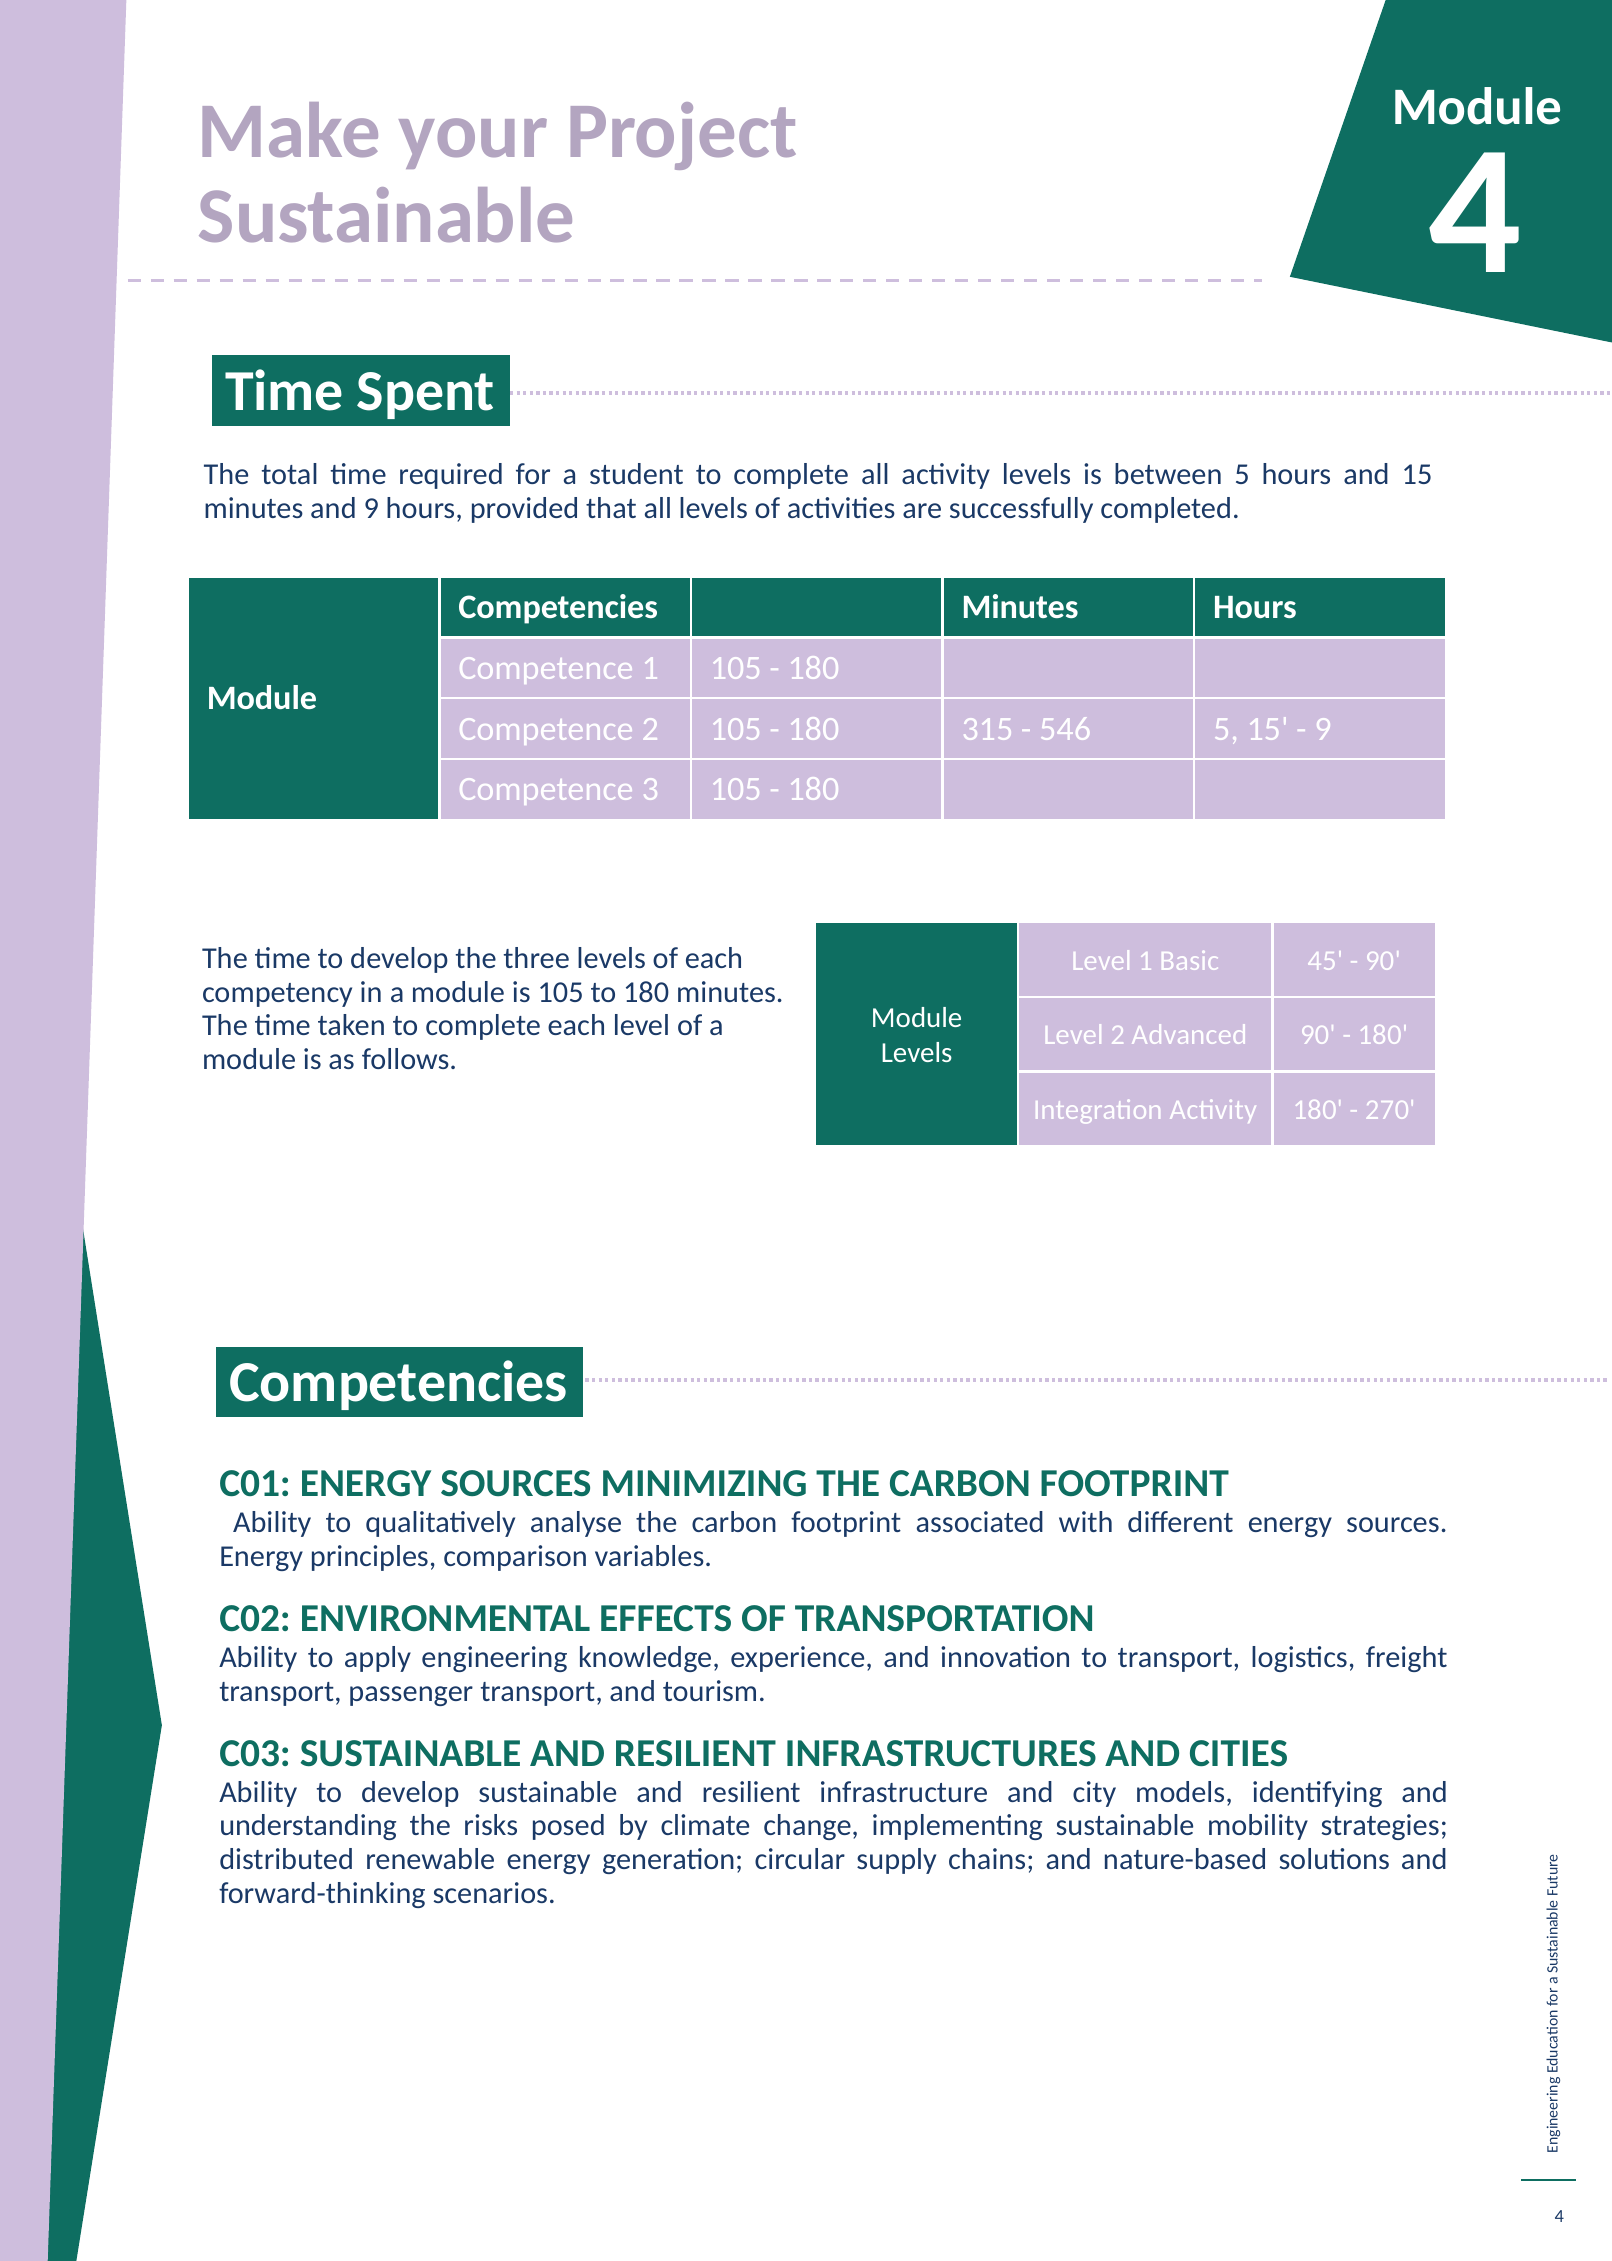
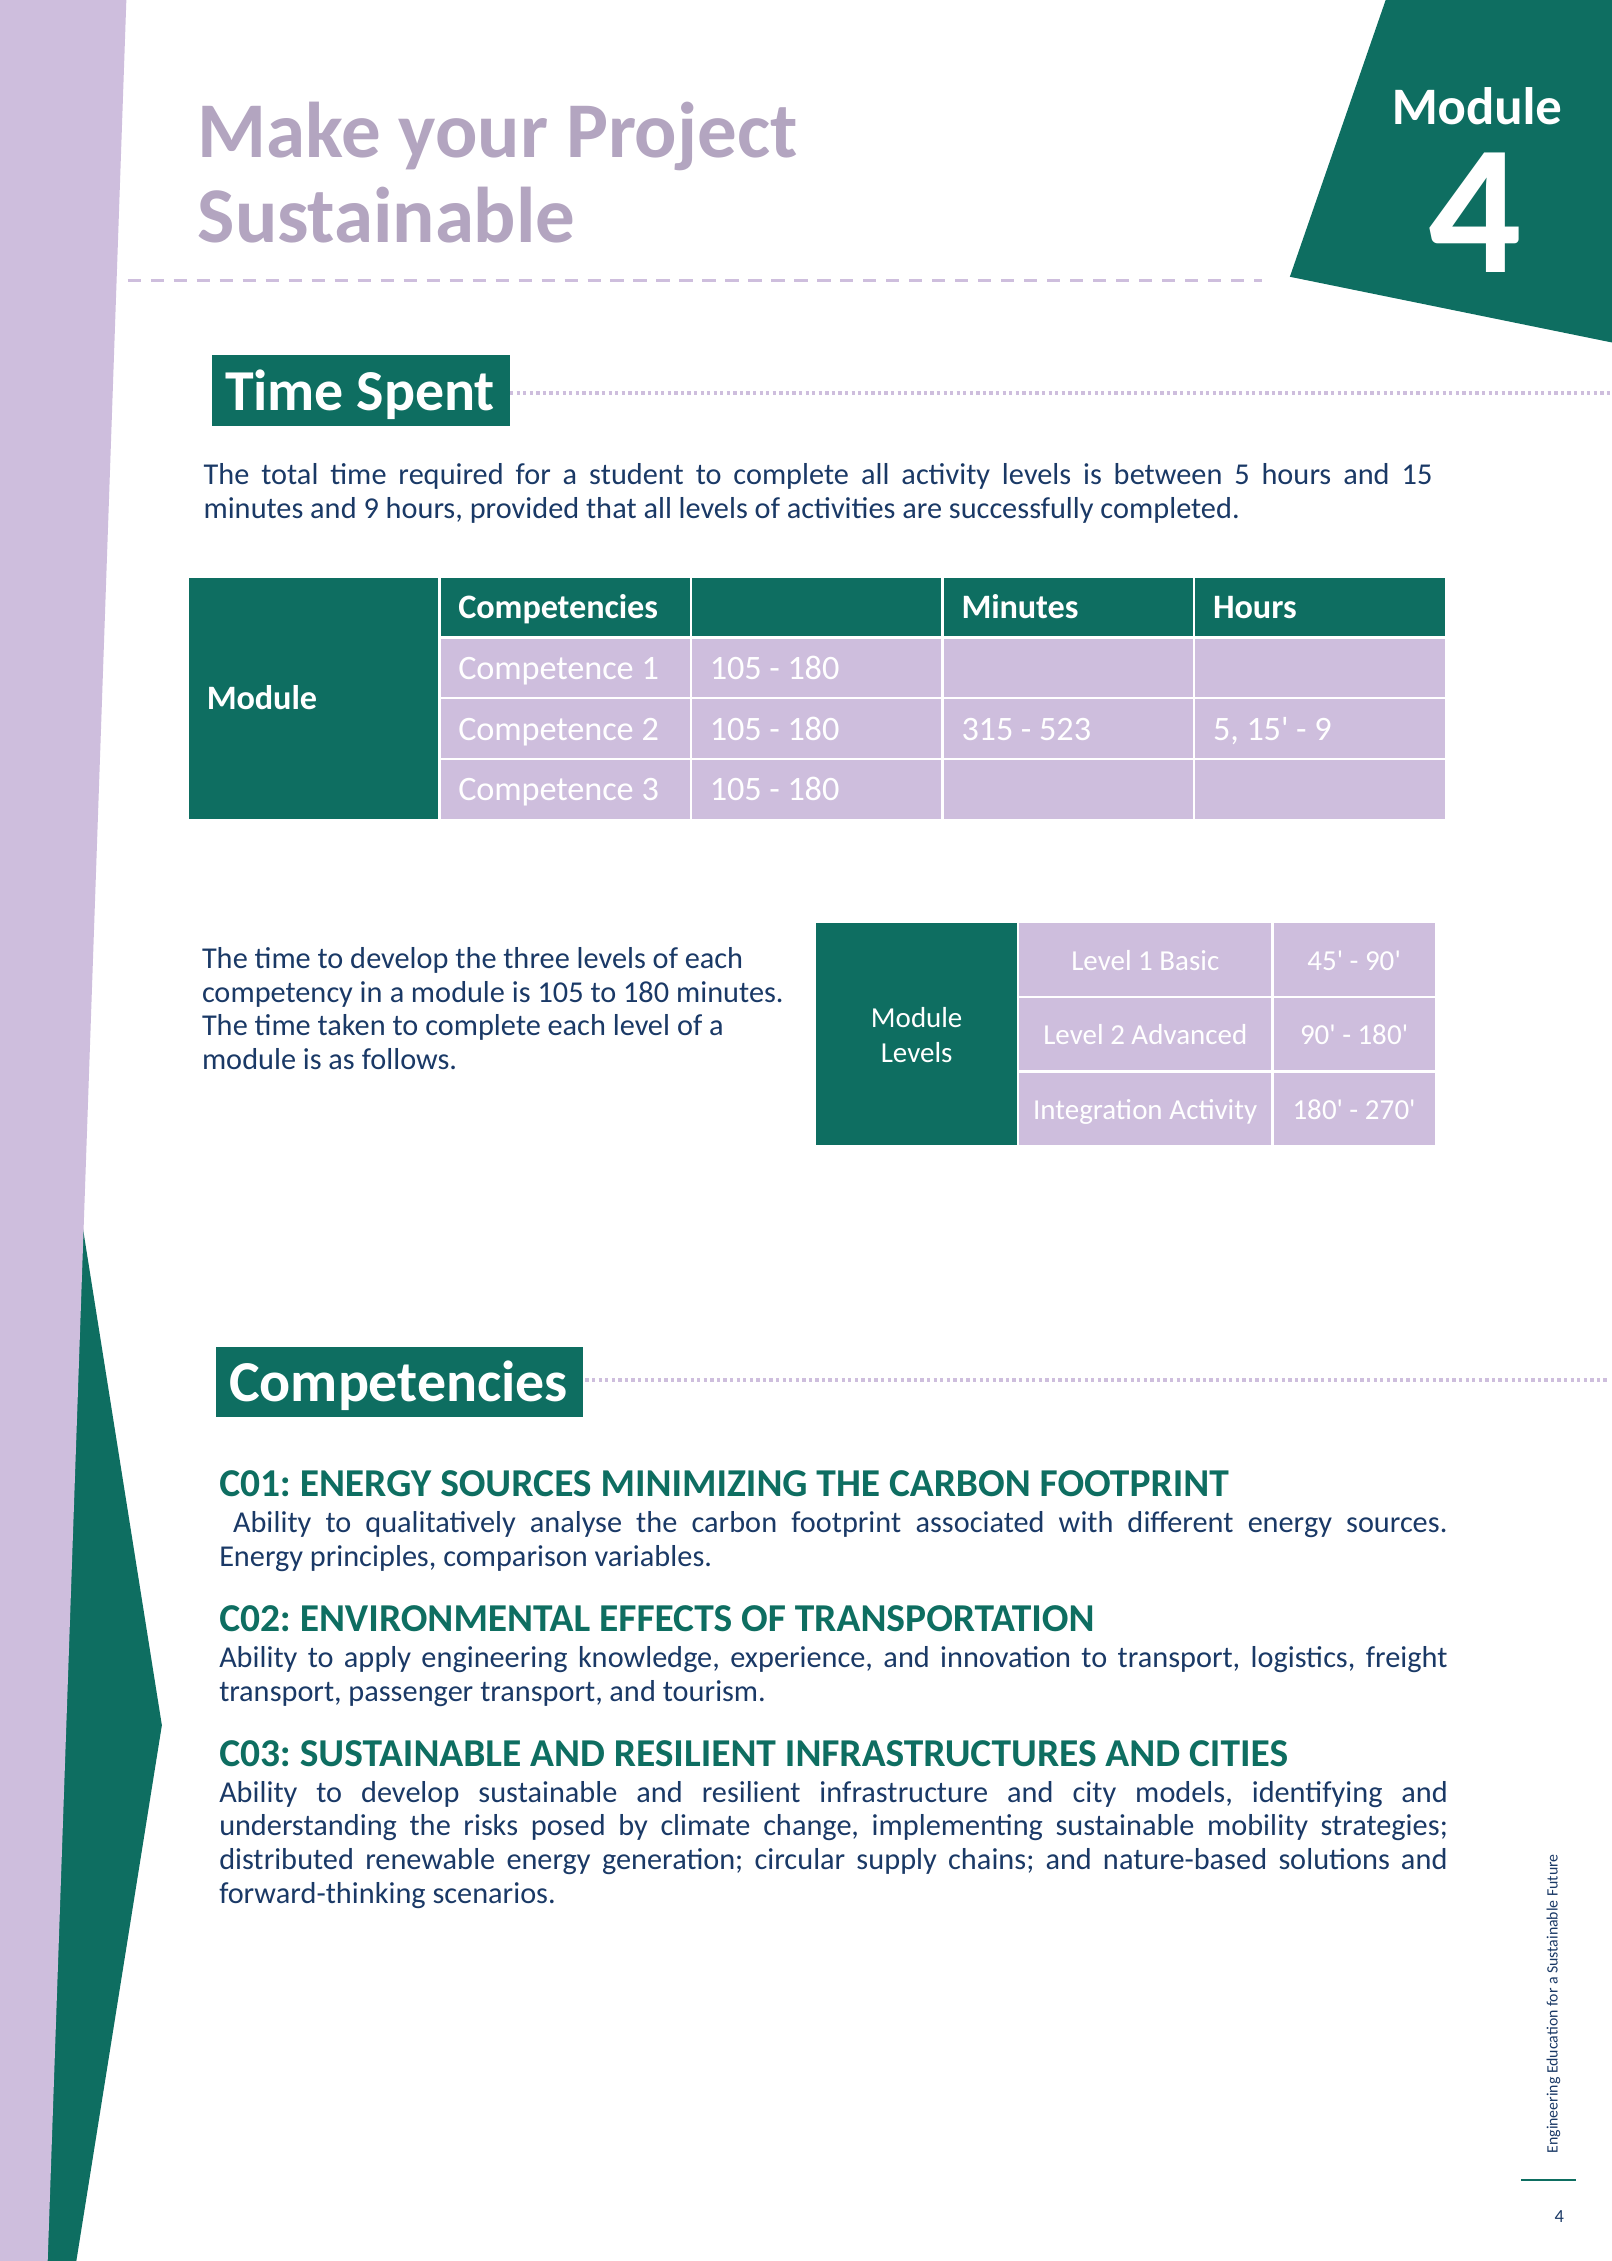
546: 546 -> 523 (1065, 729)
